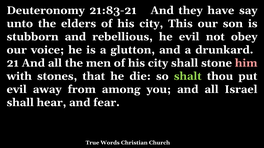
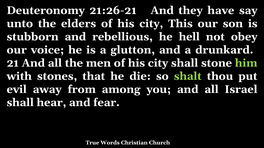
21:83-21: 21:83-21 -> 21:26-21 (113, 10)
he evil: evil -> hell (189, 37)
him colour: pink -> light green (246, 63)
